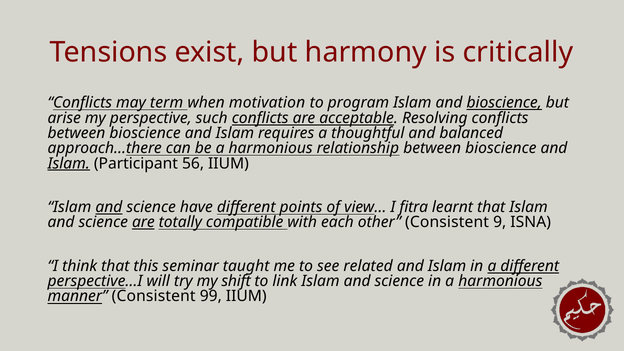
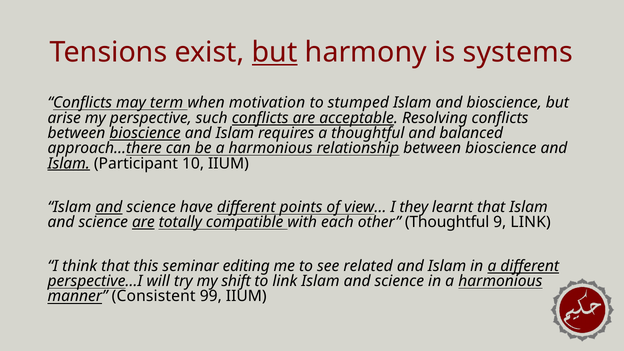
but underline: none -> present (275, 52)
critically: critically -> systems (518, 52)
program: program -> stumped (358, 103)
bioscience underline: present -> none (504, 103)
bioscience underline: none -> present (145, 133)
56: 56 -> 10 (193, 163)
fitra: fitra -> they (414, 207)
other Consistent: Consistent -> Thoughtful (447, 222)
9 ISNA: ISNA -> LINK (531, 222)
taught: taught -> editing (246, 266)
